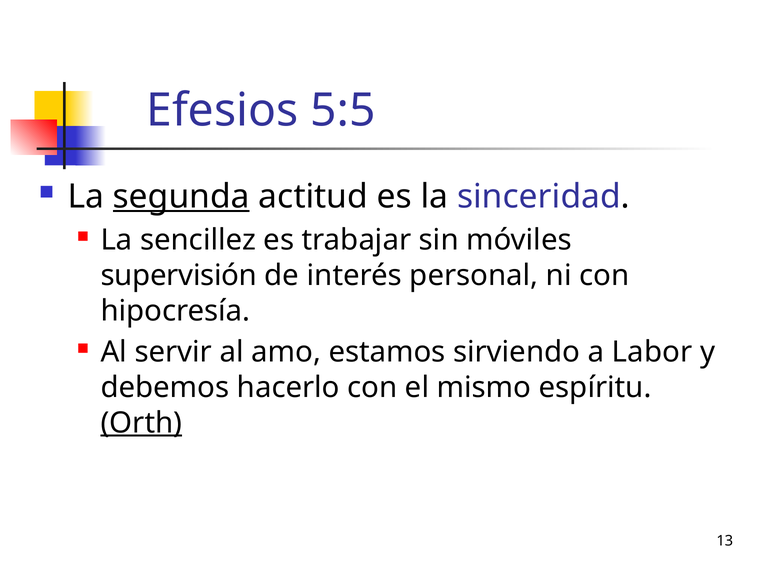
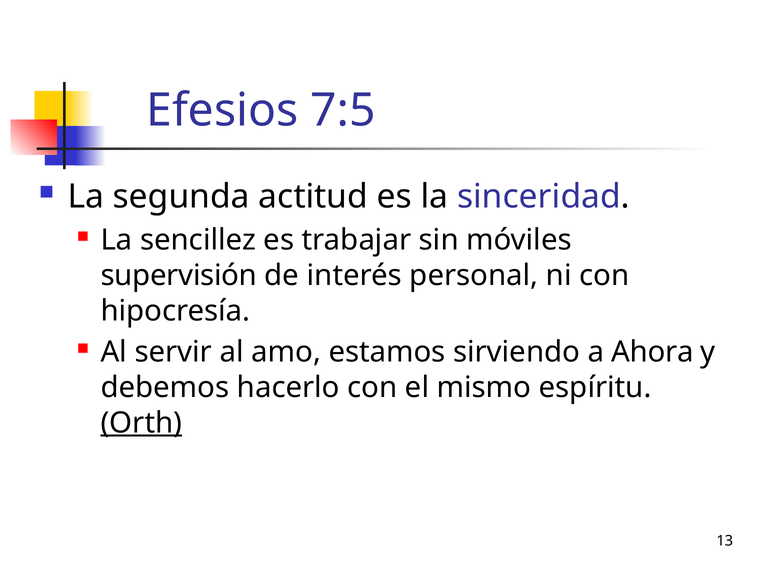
5:5: 5:5 -> 7:5 (343, 110)
segunda underline: present -> none (181, 197)
Labor: Labor -> Ahora (652, 352)
